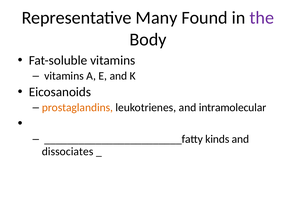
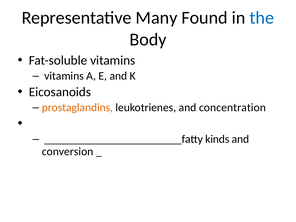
the colour: purple -> blue (262, 18)
intramolecular: intramolecular -> concentration (232, 108)
dissociates: dissociates -> conversion (68, 152)
